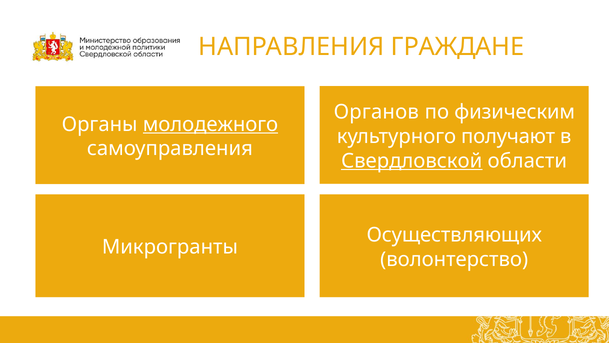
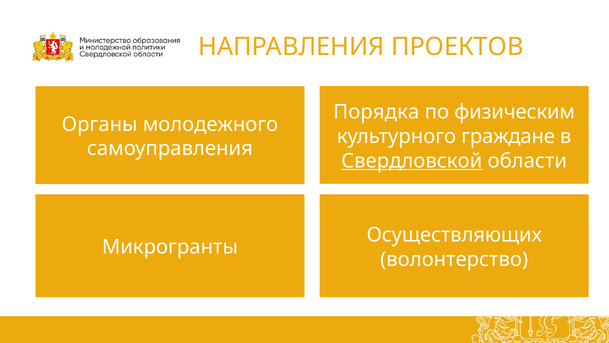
ГРАЖДАНЕ: ГРАЖДАНЕ -> ПРОЕКТОВ (457, 47)
Органов: Органов -> Порядка (376, 112)
молодежного underline: present -> none (210, 124)
получают: получают -> граждане (508, 136)
